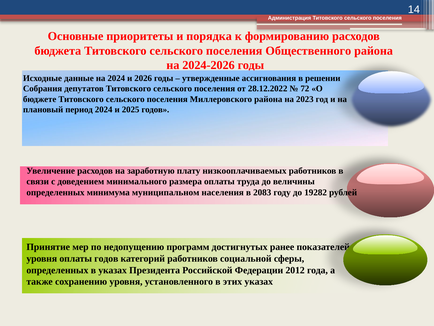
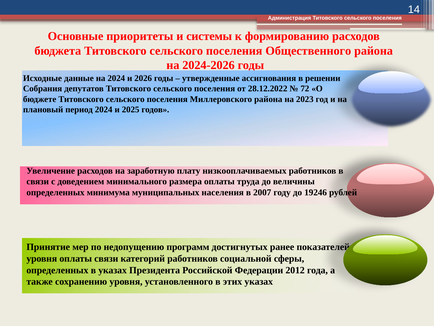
порядка: порядка -> системы (209, 36)
муниципальном: муниципальном -> муниципальных (166, 192)
2083: 2083 -> 2007 (262, 192)
19282: 19282 -> 19246 (316, 192)
оплаты годов: годов -> связи (106, 258)
